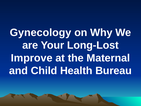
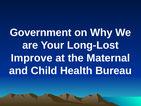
Gynecology: Gynecology -> Government (41, 32)
